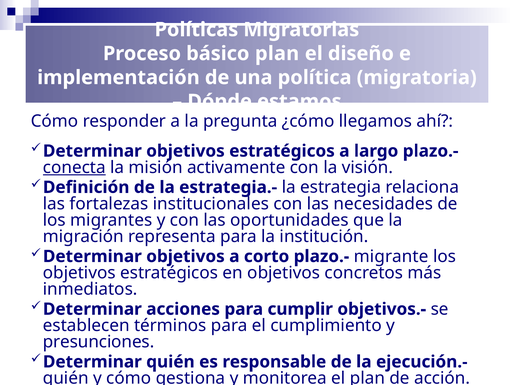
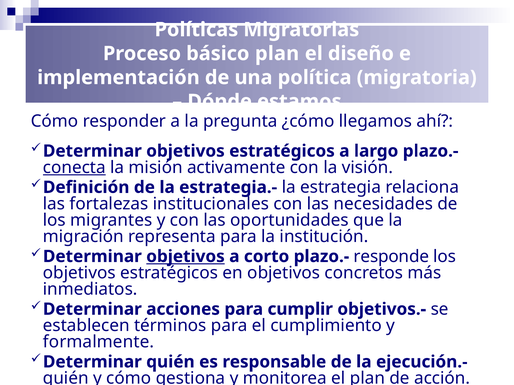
objetivos underline: none -> present (185, 257)
migrante: migrante -> responde (391, 257)
presunciones: presunciones -> formalmente (98, 342)
